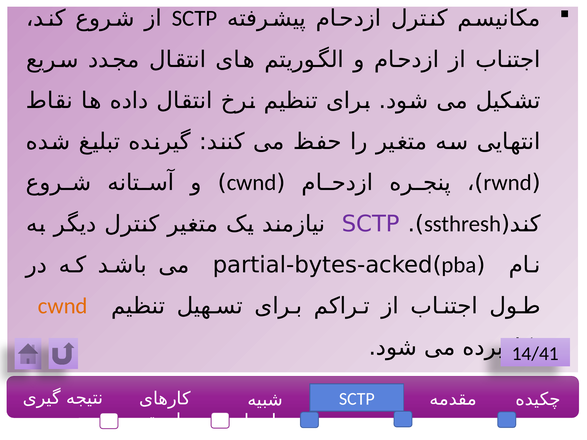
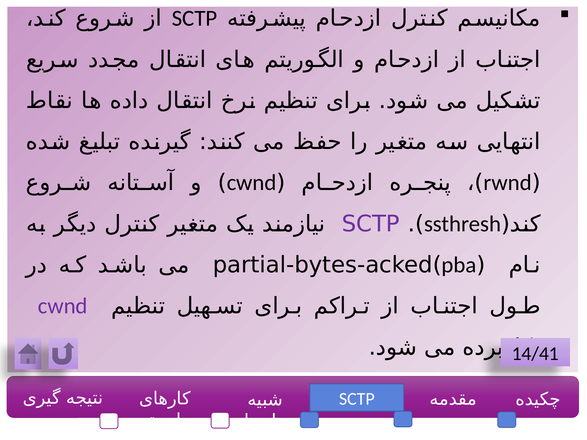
cwnd colour: orange -> purple (63, 306)
